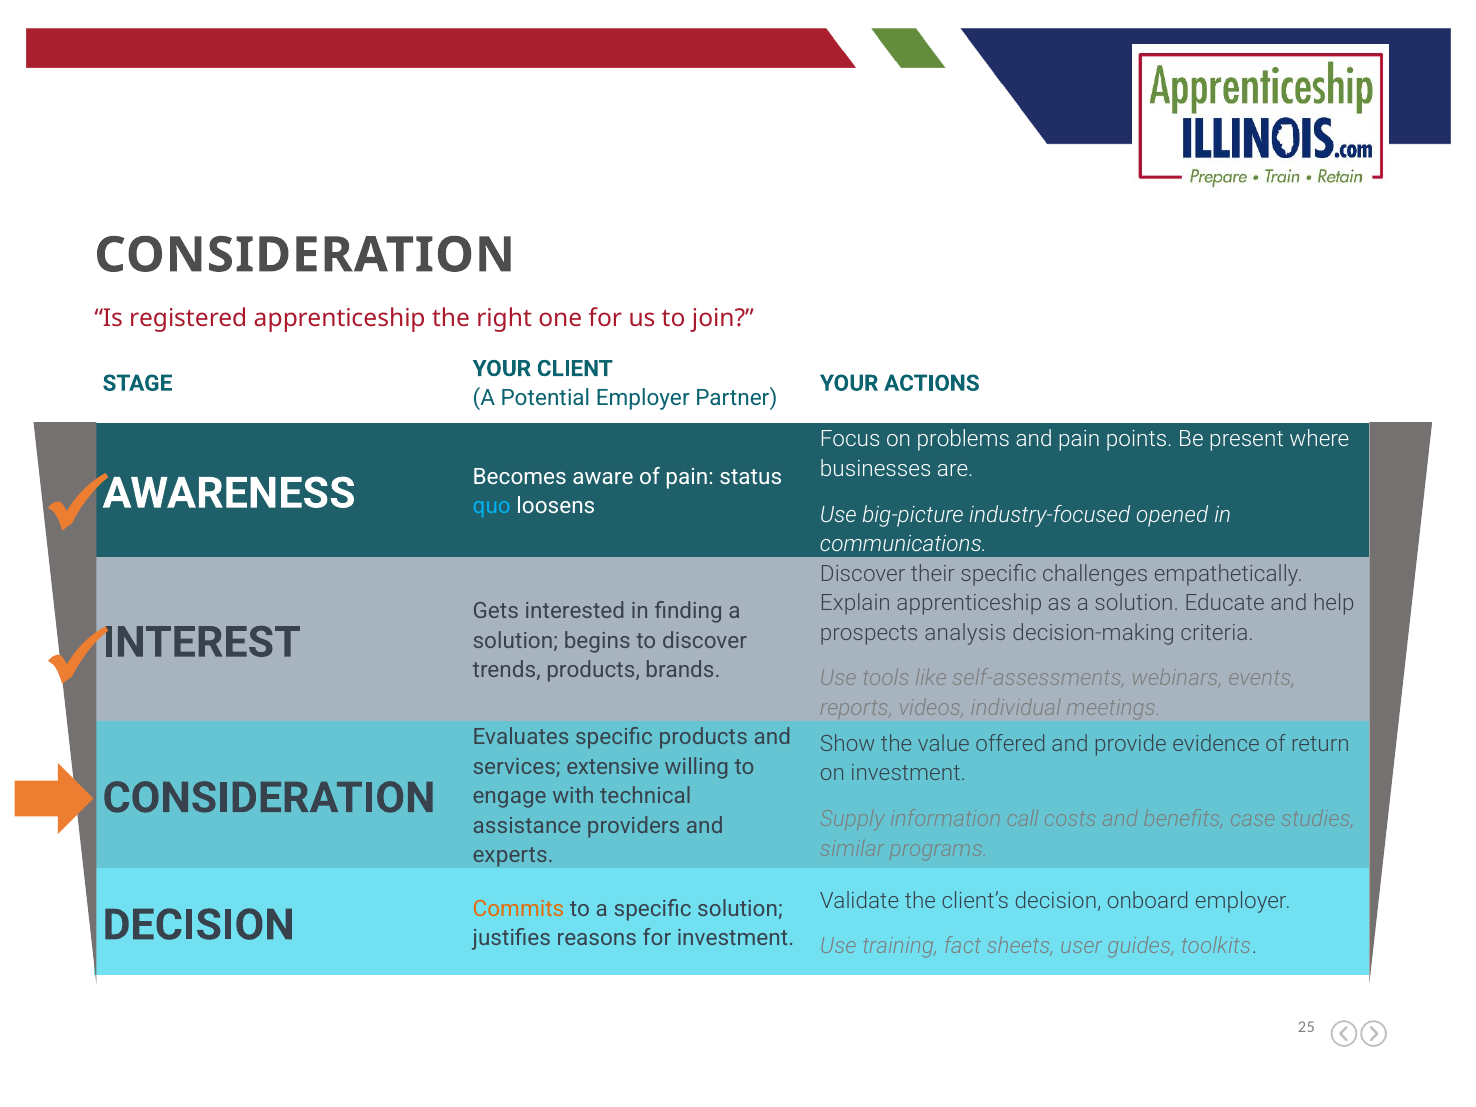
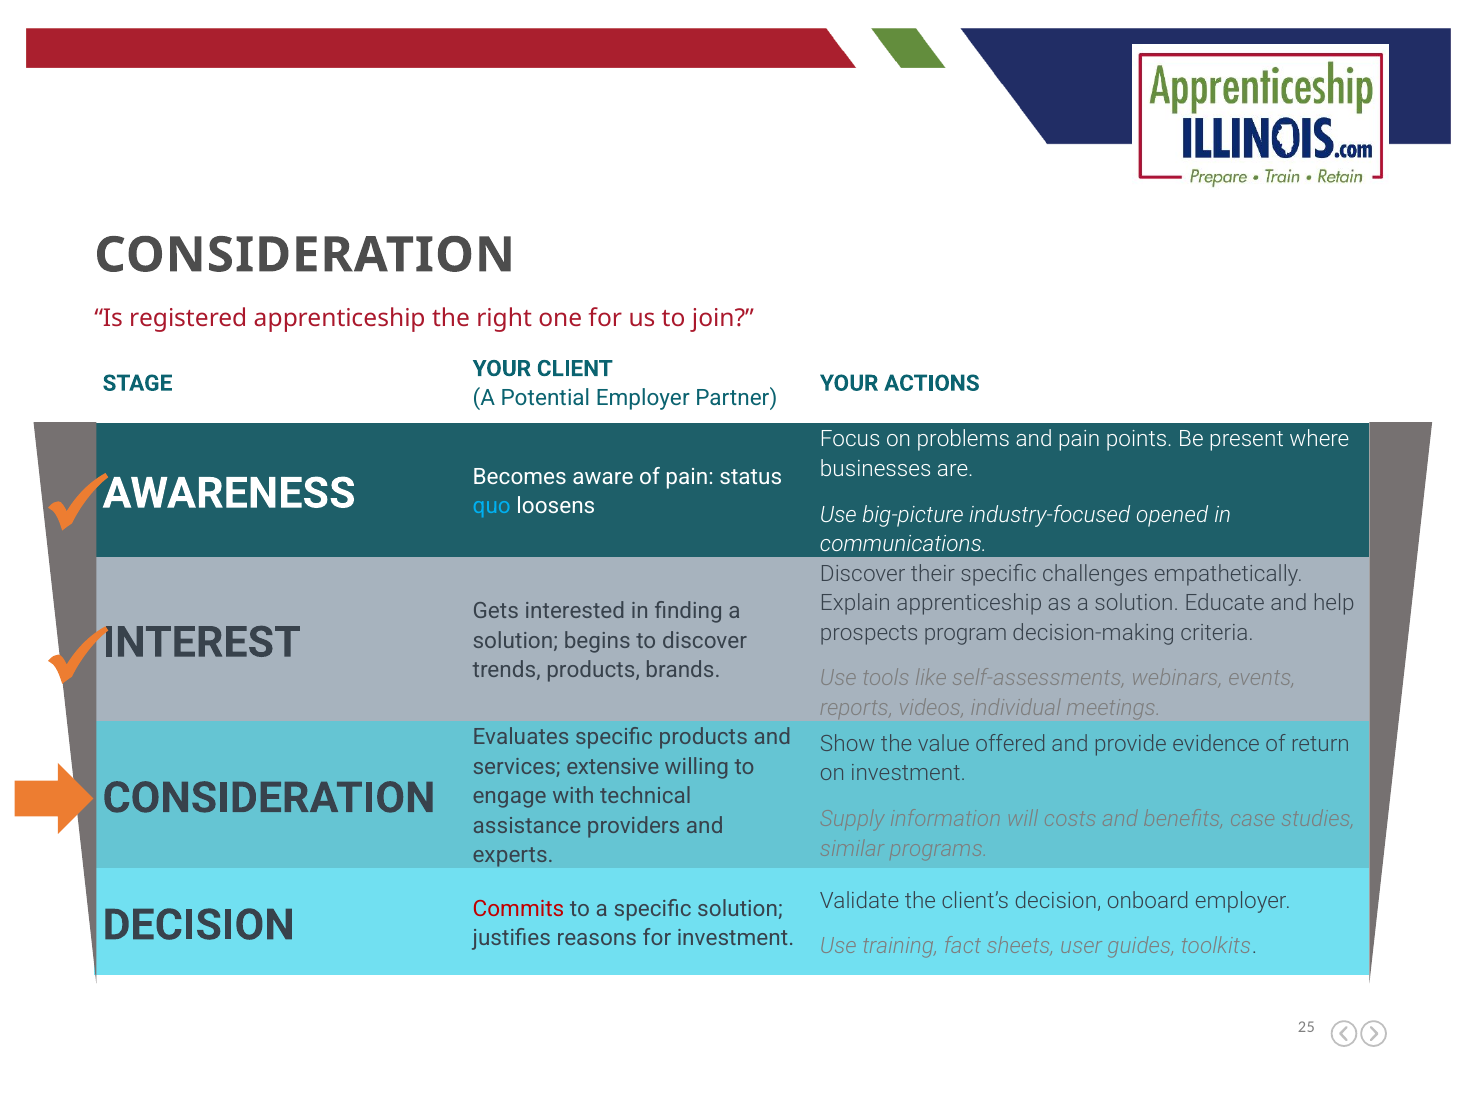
analysis: analysis -> program (966, 633)
call: call -> will (1023, 819)
Commits colour: orange -> red (519, 909)
